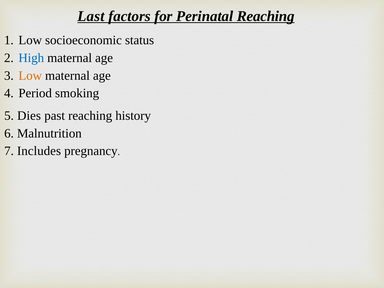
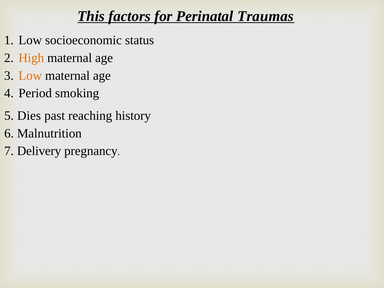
Last: Last -> This (91, 16)
Perinatal Reaching: Reaching -> Traumas (266, 16)
High colour: blue -> orange (31, 58)
Includes: Includes -> Delivery (39, 151)
